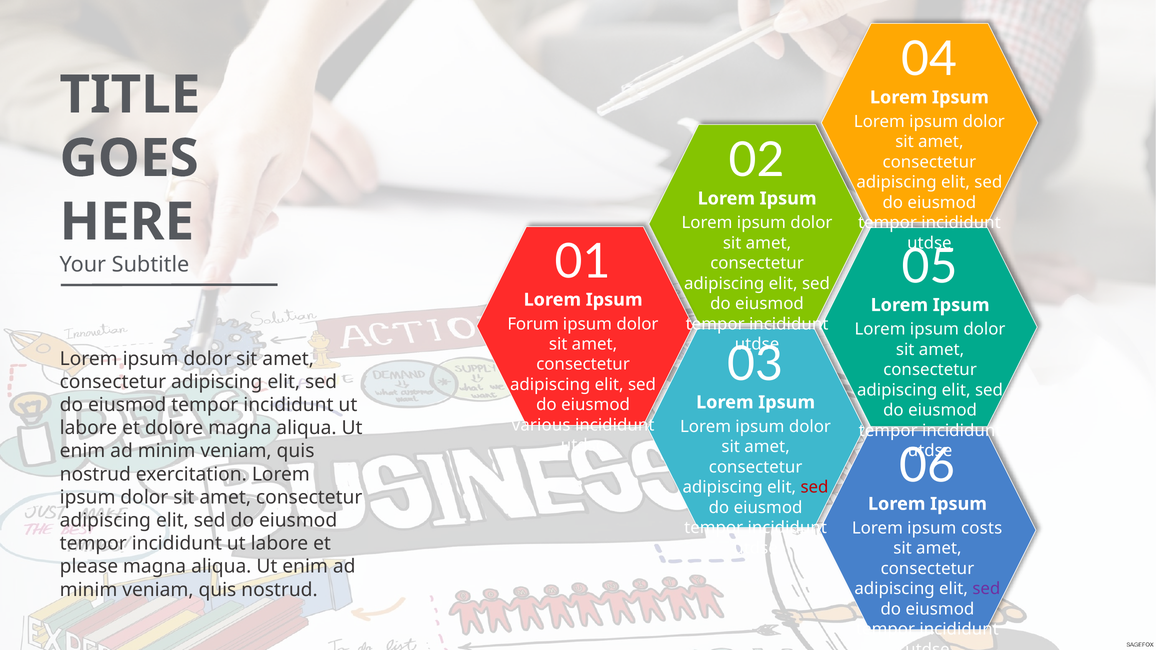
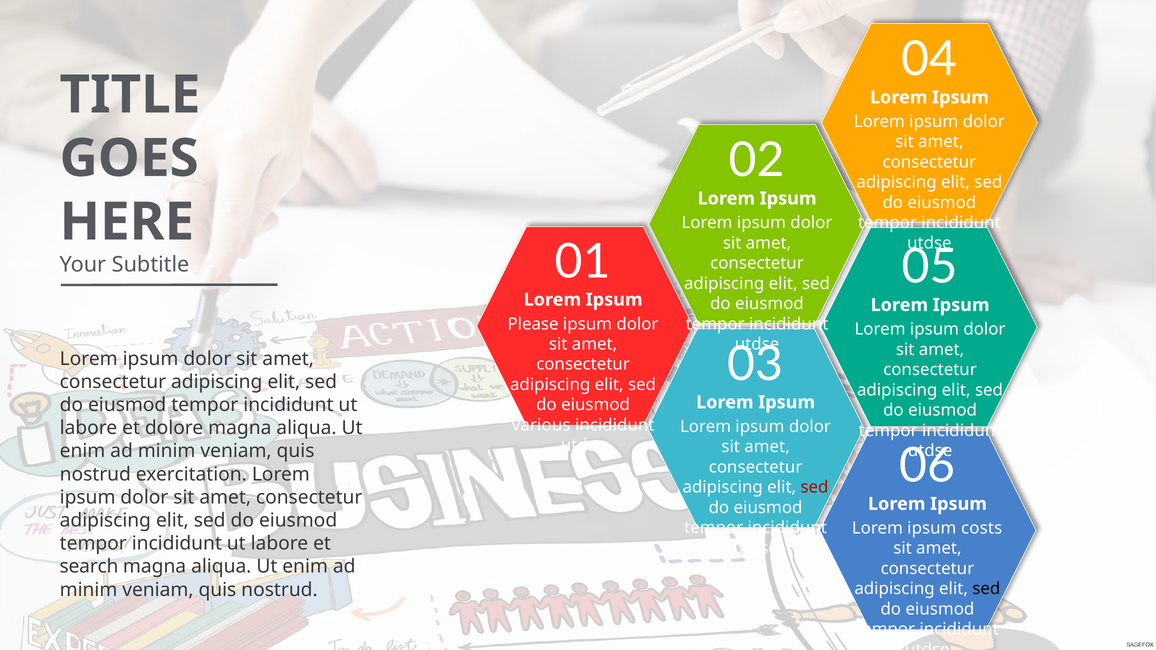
Forum: Forum -> Please (533, 324)
please: please -> search (89, 567)
sed colour: purple -> black (986, 589)
